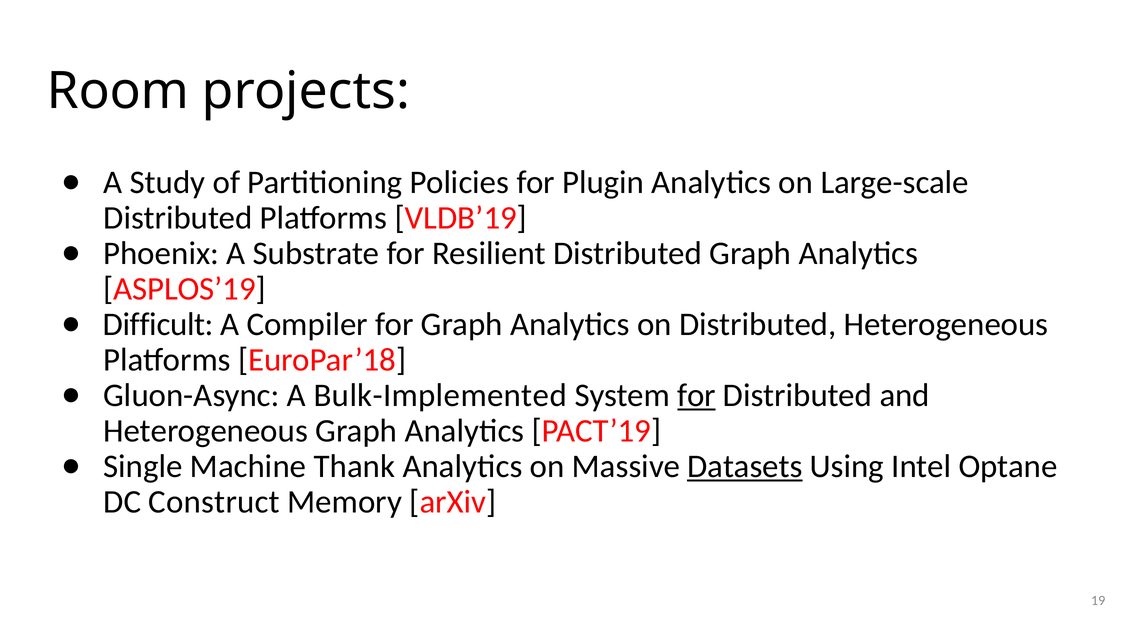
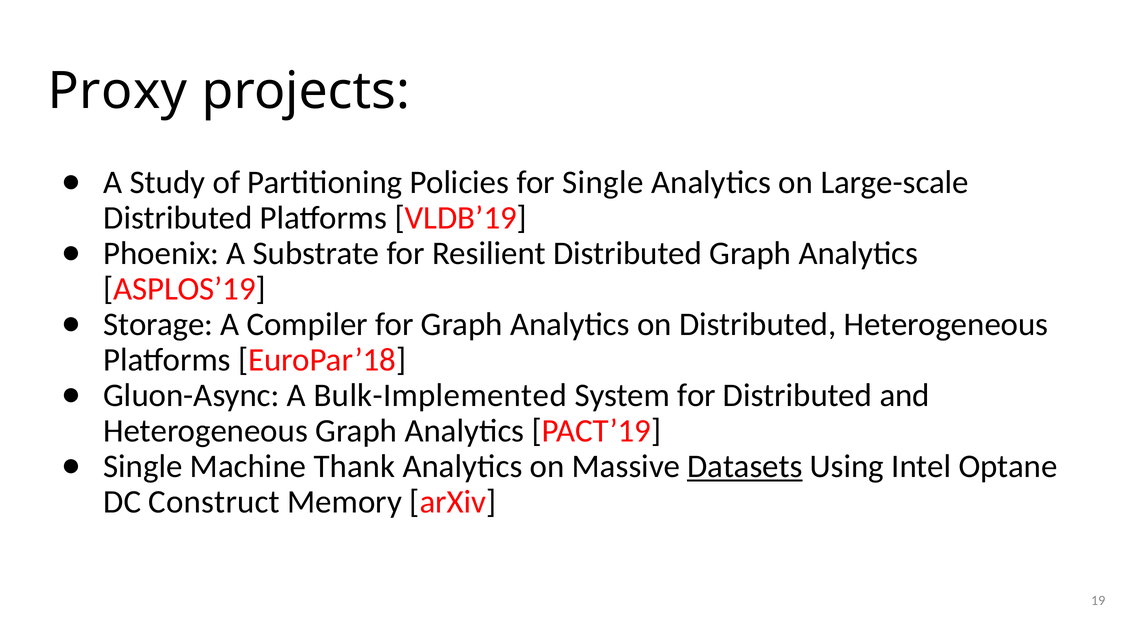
Room: Room -> Proxy (117, 91)
for Plugin: Plugin -> Single (603, 182)
Difficult: Difficult -> Storage (158, 324)
for underline: present -> none (697, 395)
